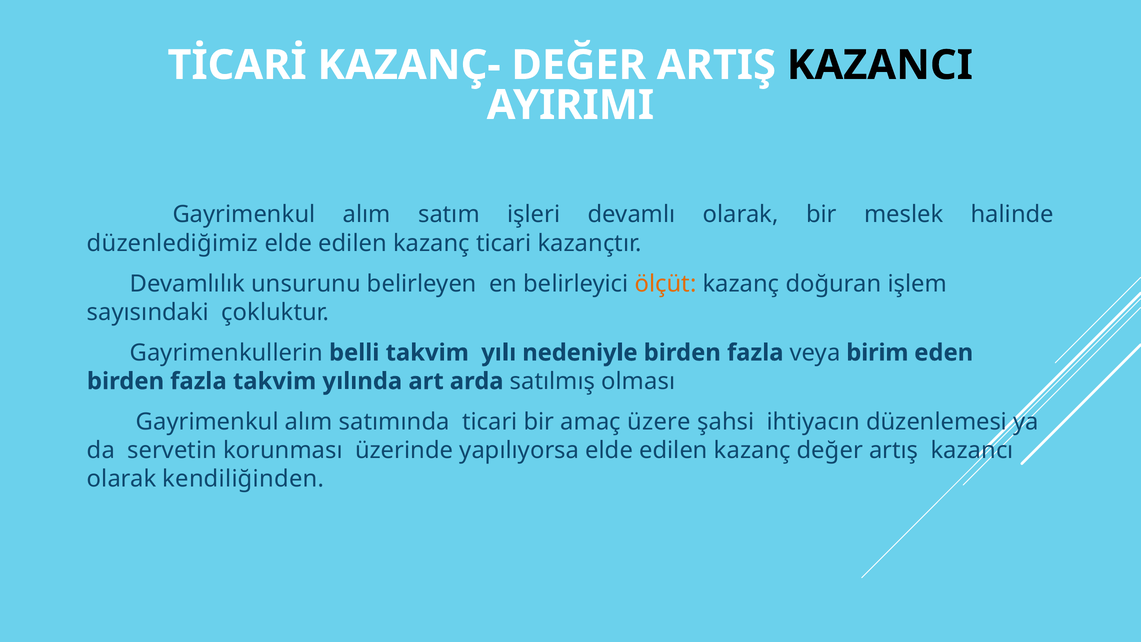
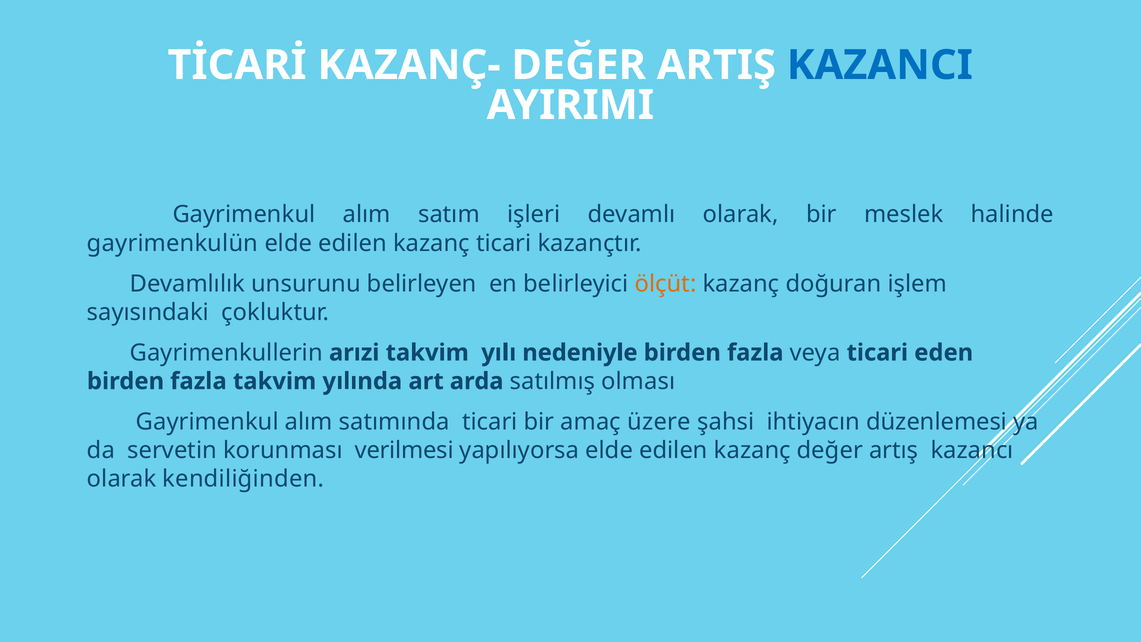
KAZANCI colour: black -> blue (880, 65)
düzenlediğimiz: düzenlediğimiz -> gayrimenkulün (173, 243)
belli: belli -> arızi (354, 353)
veya birim: birim -> ticari (877, 353)
üzerinde: üzerinde -> verilmesi (404, 450)
